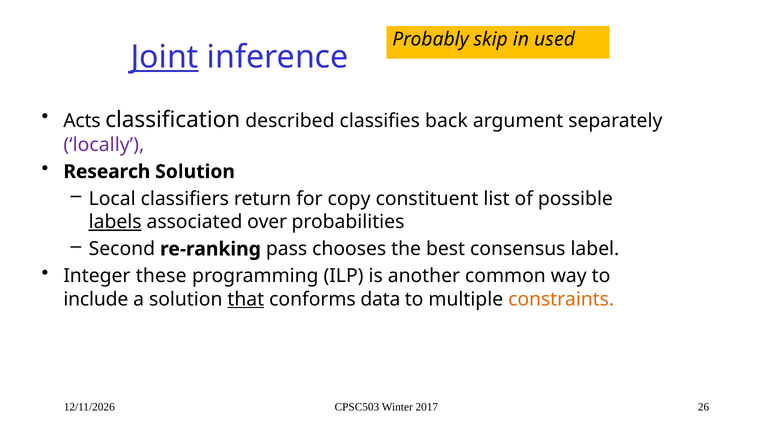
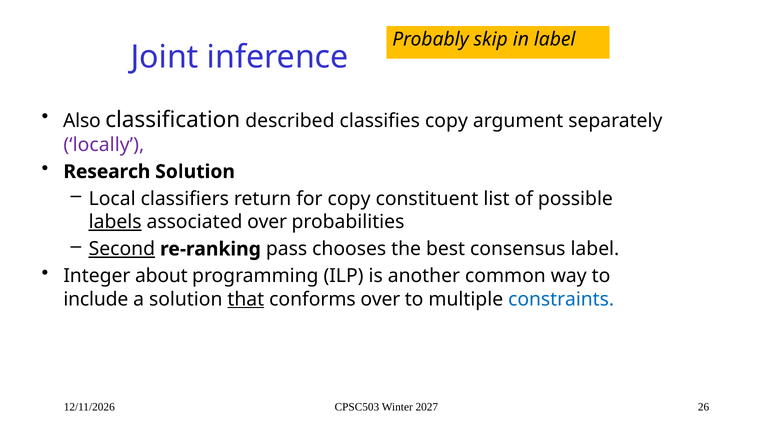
in used: used -> label (555, 39)
Joint underline: present -> none (165, 57)
Acts: Acts -> Also (82, 121)
classifies back: back -> copy (446, 121)
Second underline: none -> present (122, 249)
these: these -> about (161, 276)
conforms data: data -> over (380, 299)
constraints colour: orange -> blue (561, 299)
2017: 2017 -> 2027 (427, 407)
